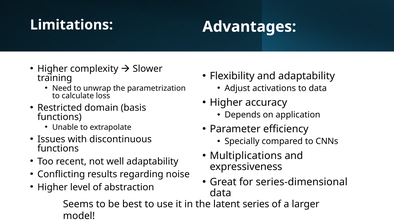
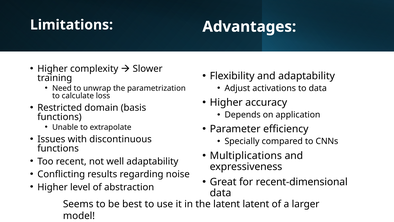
series-dimensional: series-dimensional -> recent-dimensional (302, 182)
latent series: series -> latent (256, 204)
